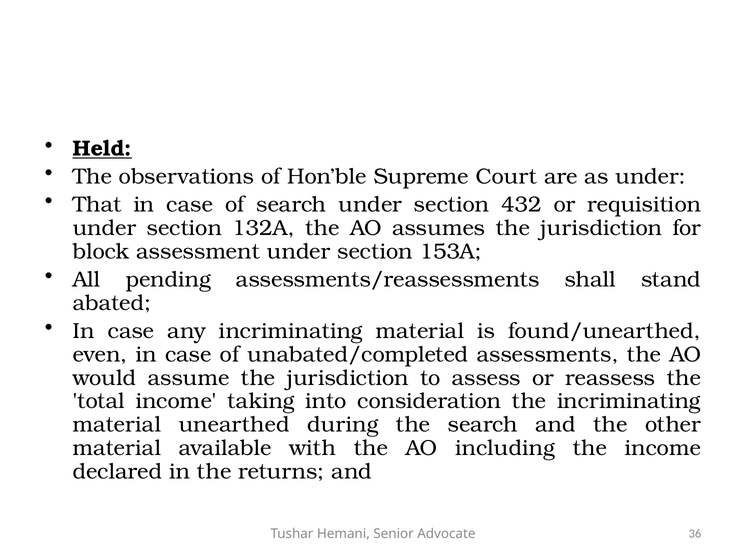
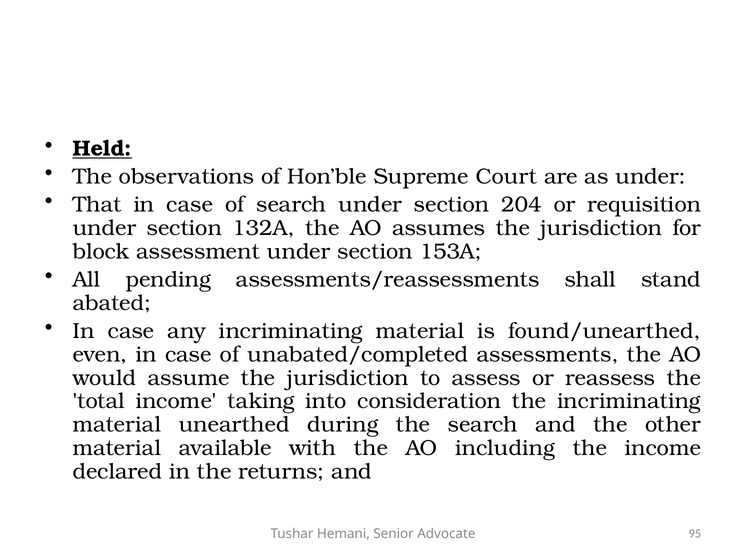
432: 432 -> 204 (521, 205)
36: 36 -> 95 (695, 534)
